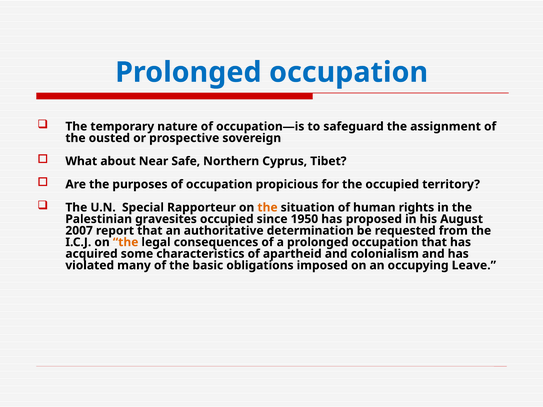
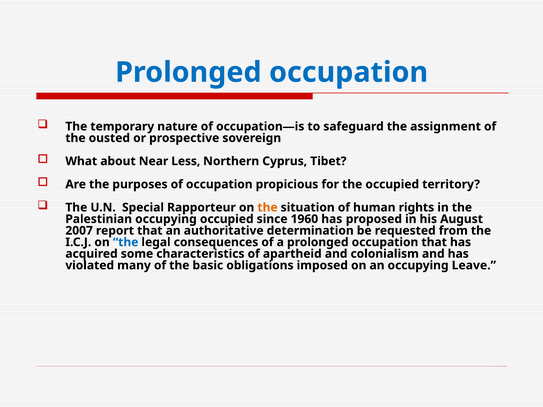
Safe: Safe -> Less (186, 161)
Palestinian gravesites: gravesites -> occupying (166, 219)
1950: 1950 -> 1960 (304, 219)
the colour: orange -> blue (126, 242)
